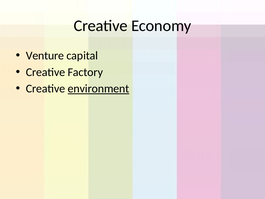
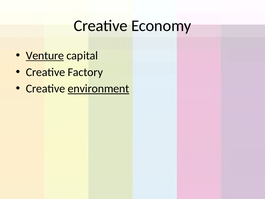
Venture underline: none -> present (45, 56)
